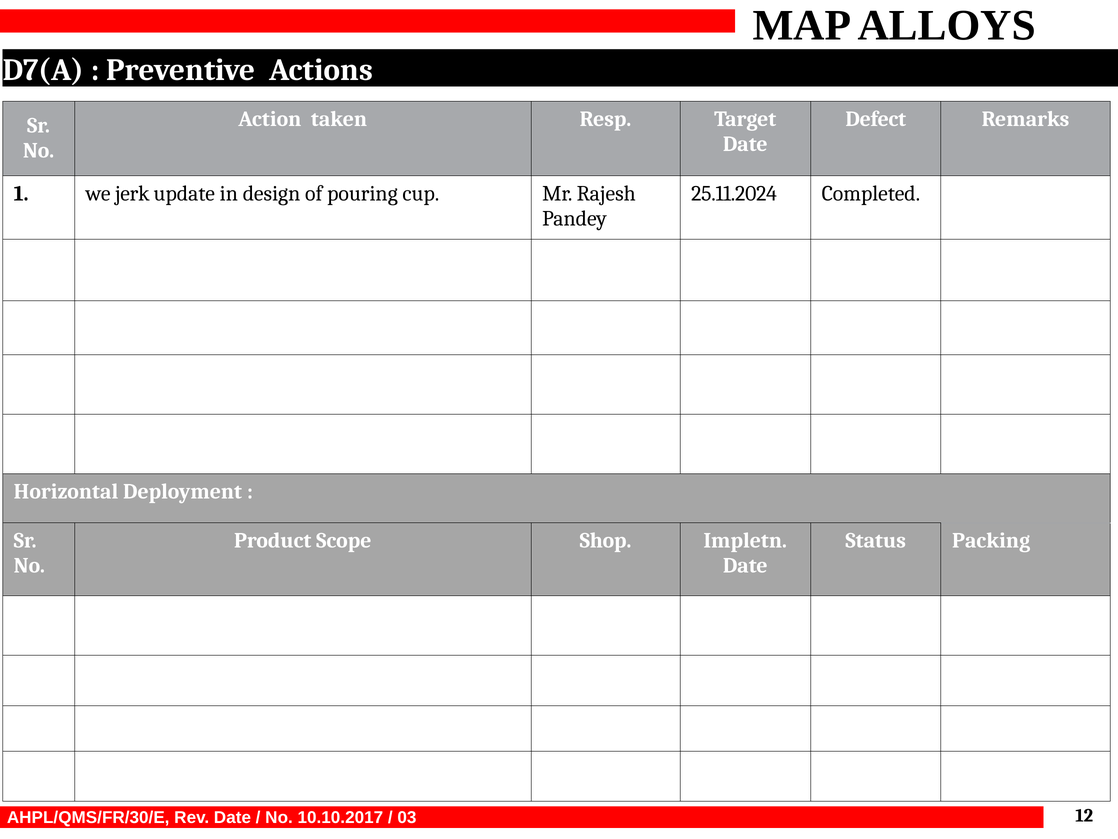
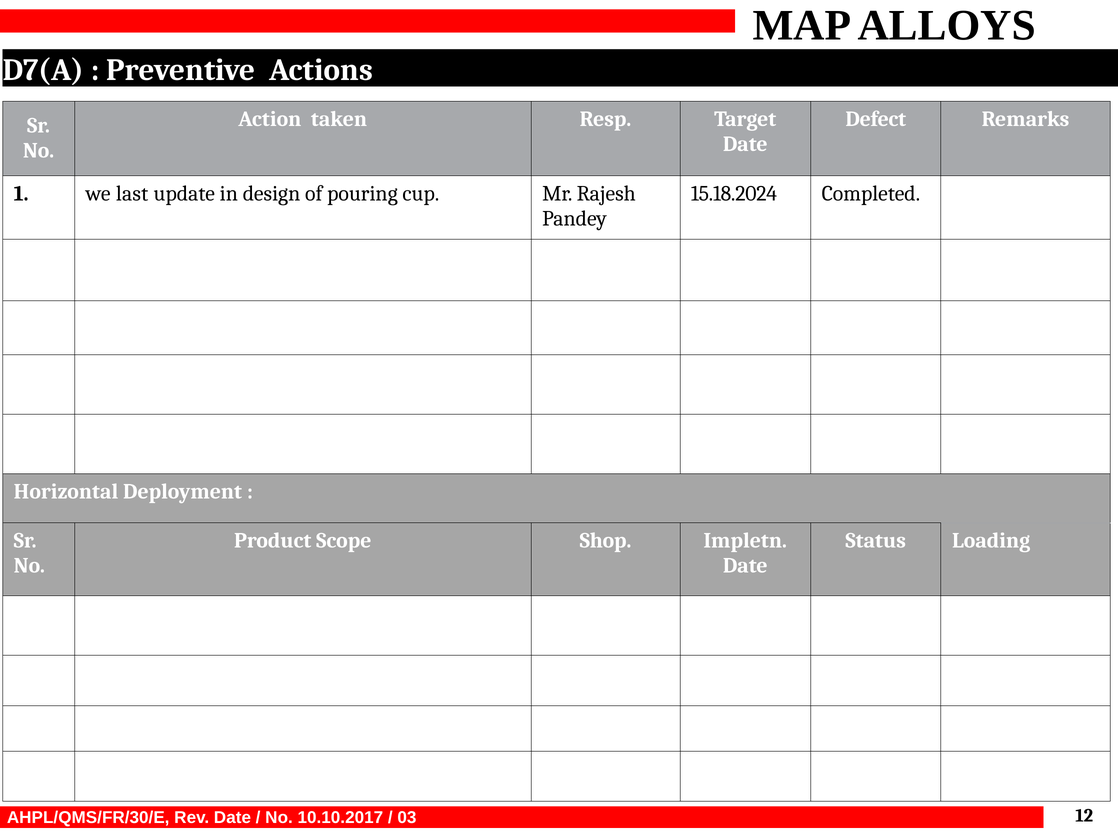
jerk: jerk -> last (132, 194)
25.11.2024: 25.11.2024 -> 15.18.2024 (734, 194)
Packing: Packing -> Loading (991, 540)
